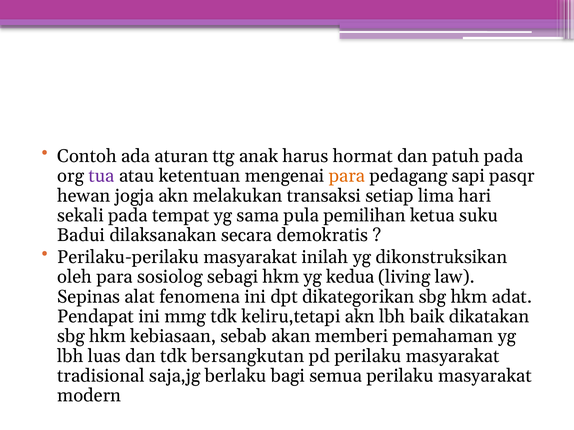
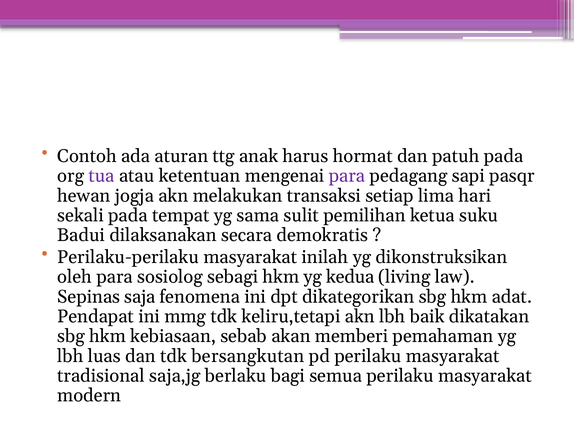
para colour: orange -> purple (347, 176)
pula: pula -> sulit (301, 216)
alat: alat -> saja (140, 297)
